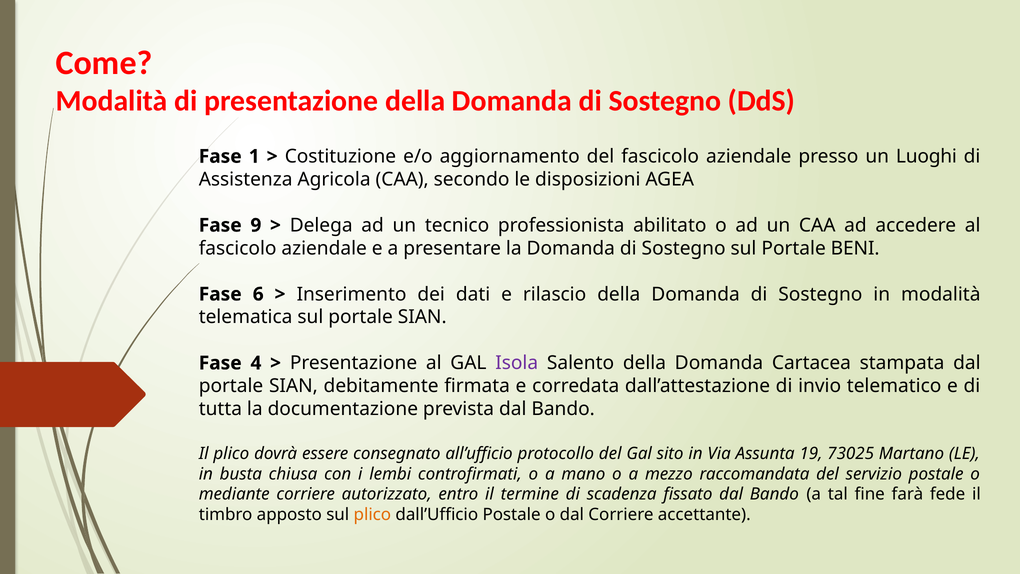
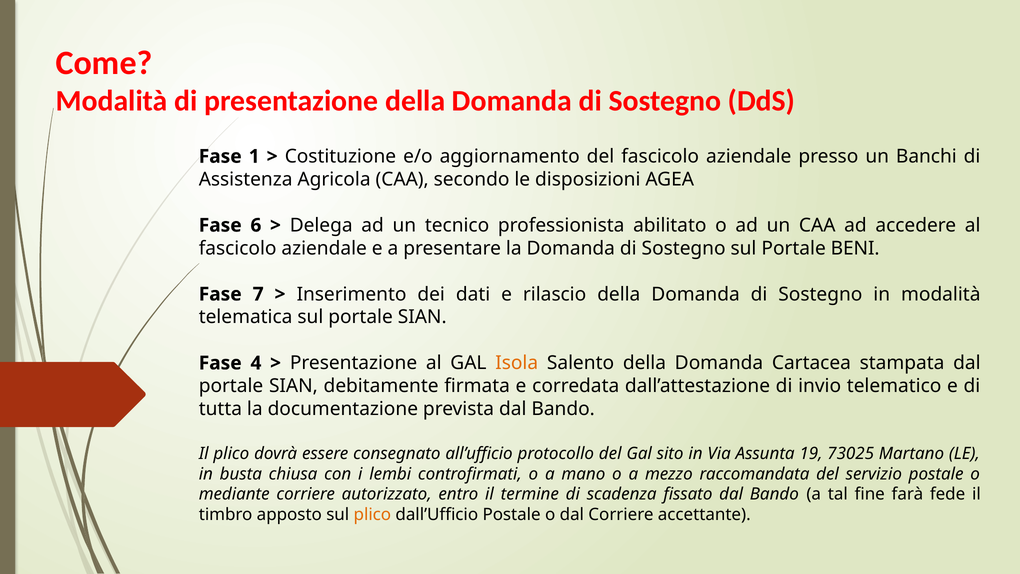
Luoghi: Luoghi -> Banchi (926, 156)
9: 9 -> 6 (256, 225)
6: 6 -> 7 (258, 294)
Isola colour: purple -> orange (517, 363)
